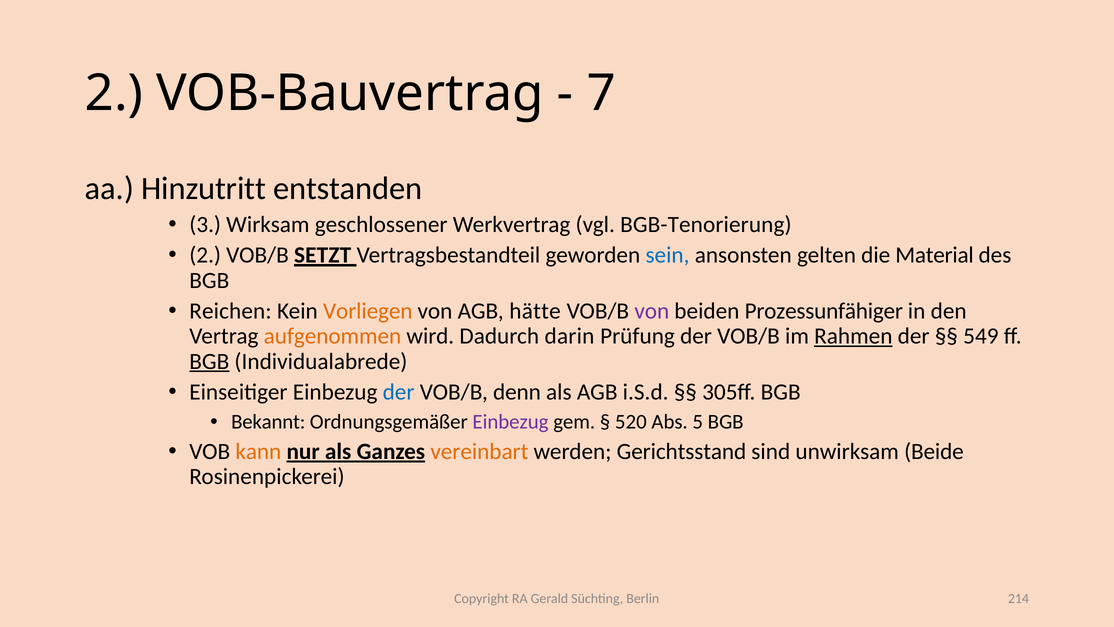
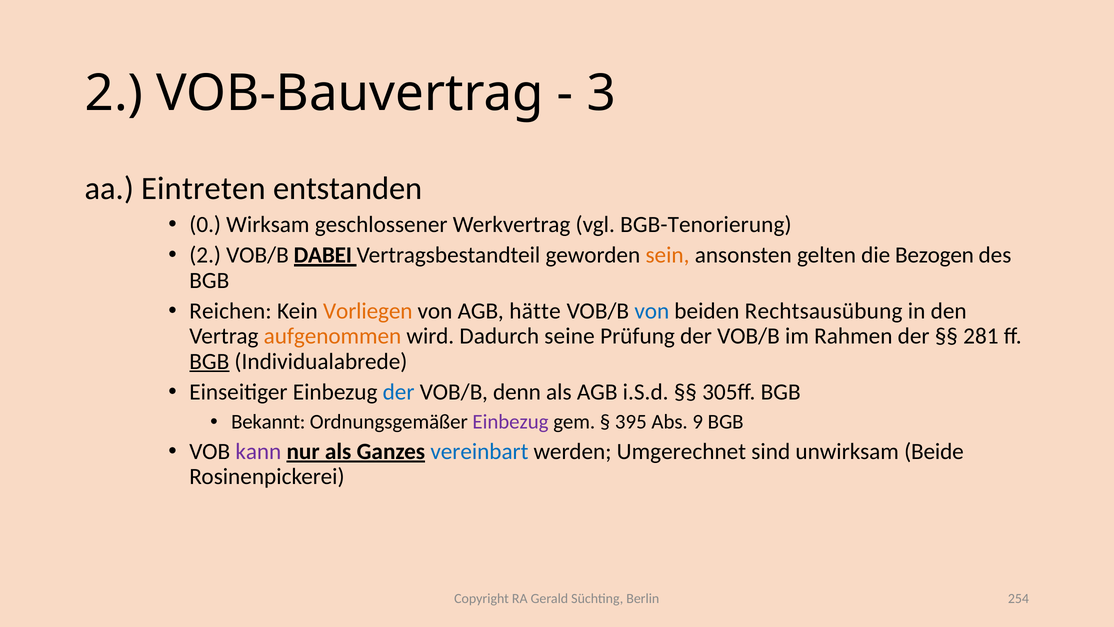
7: 7 -> 3 (601, 94)
Hinzutritt: Hinzutritt -> Eintreten (203, 188)
3: 3 -> 0 (205, 224)
SETZT: SETZT -> DABEI (323, 255)
sein colour: blue -> orange (667, 255)
Material: Material -> Bezogen (935, 255)
von colour: purple -> blue (652, 311)
Prozessunfähiger: Prozessunfähiger -> Rechtsausübung (824, 311)
darin: darin -> seine (570, 336)
Rahmen underline: present -> none (853, 336)
549: 549 -> 281 (981, 336)
520: 520 -> 395 (631, 422)
5: 5 -> 9 (698, 422)
kann colour: orange -> purple (258, 451)
vereinbart colour: orange -> blue (479, 451)
Gerichtsstand: Gerichtsstand -> Umgerechnet (681, 451)
214: 214 -> 254 (1018, 598)
